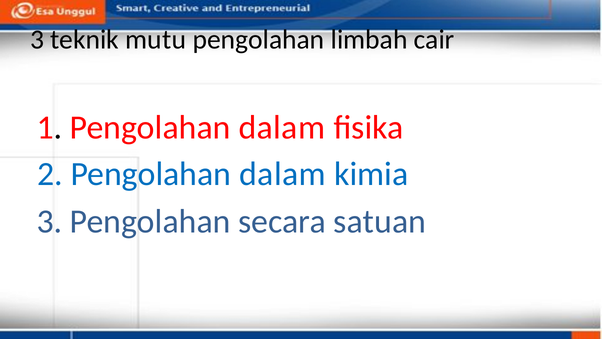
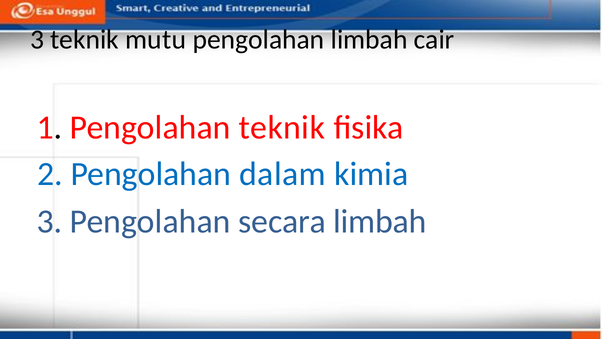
1 Pengolahan dalam: dalam -> teknik (282, 127)
secara satuan: satuan -> limbah (380, 221)
